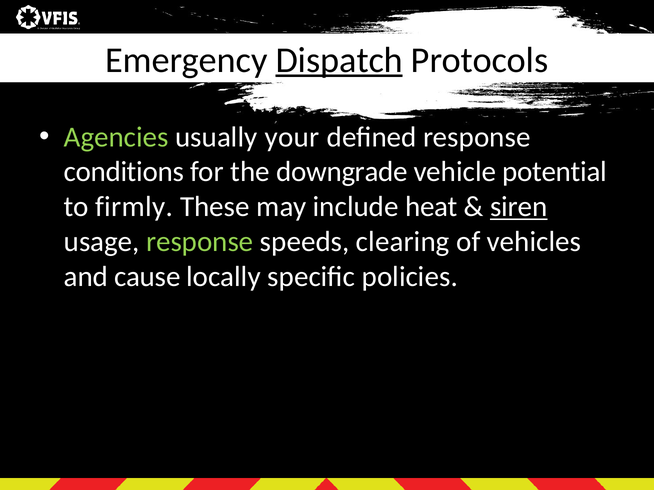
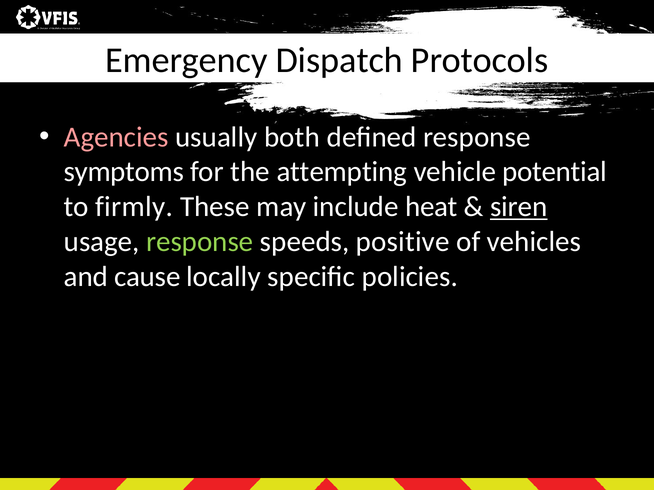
Dispatch underline: present -> none (339, 60)
Agencies colour: light green -> pink (116, 137)
your: your -> both (292, 137)
conditions: conditions -> symptoms (124, 172)
downgrade: downgrade -> attempting (342, 172)
clearing: clearing -> positive (403, 242)
